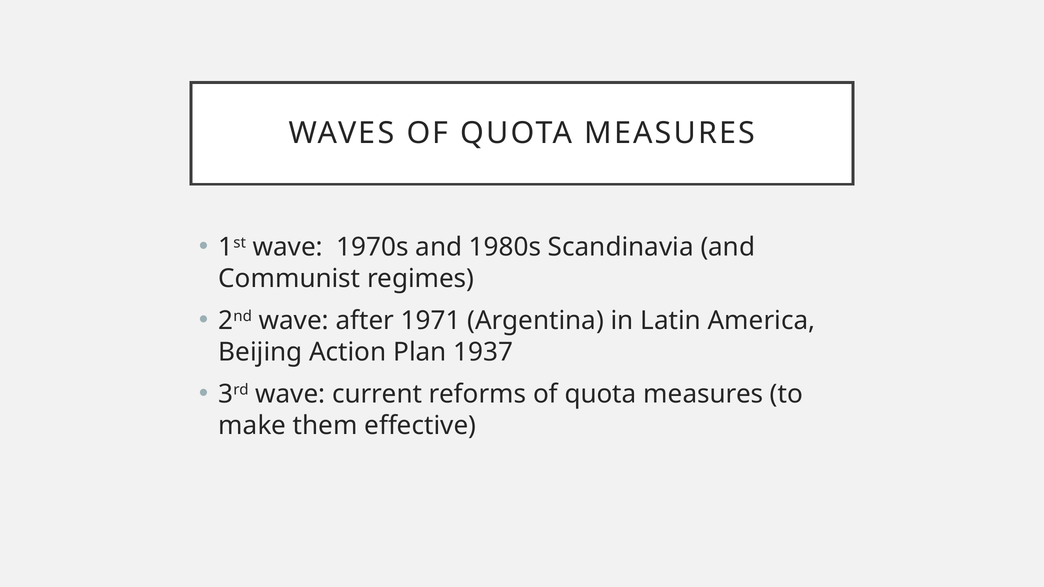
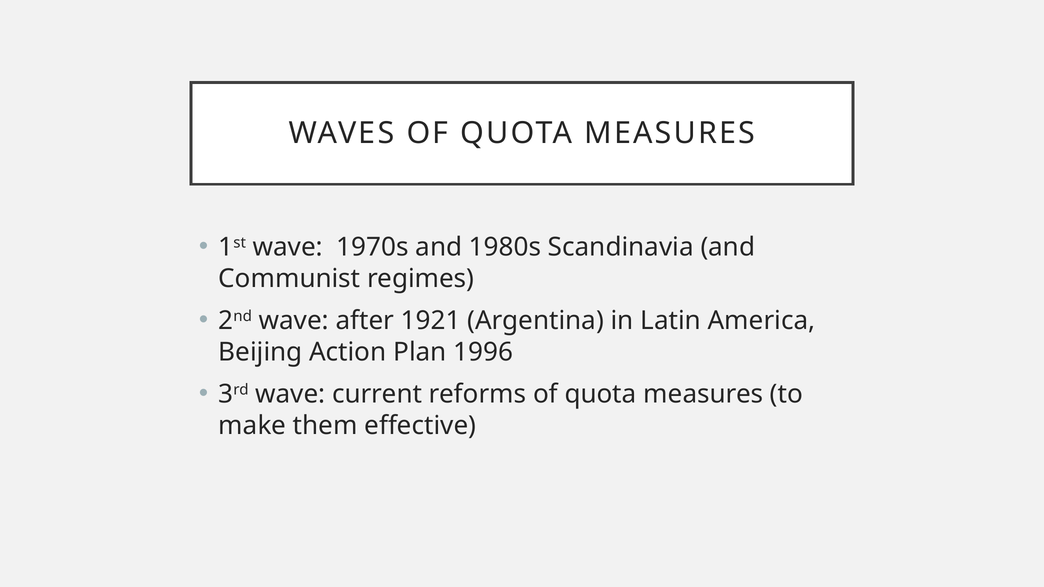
1971: 1971 -> 1921 (431, 321)
1937: 1937 -> 1996 (483, 352)
